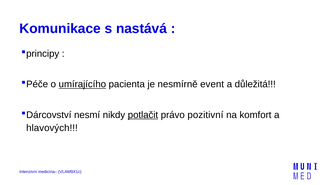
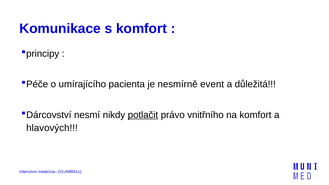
s nastává: nastává -> komfort (142, 29)
umírajícího underline: present -> none (82, 84)
pozitivní: pozitivní -> vnitřního (206, 115)
